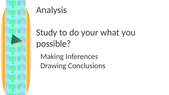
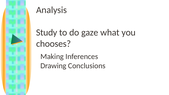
your: your -> gaze (90, 33)
possible: possible -> chooses (54, 44)
